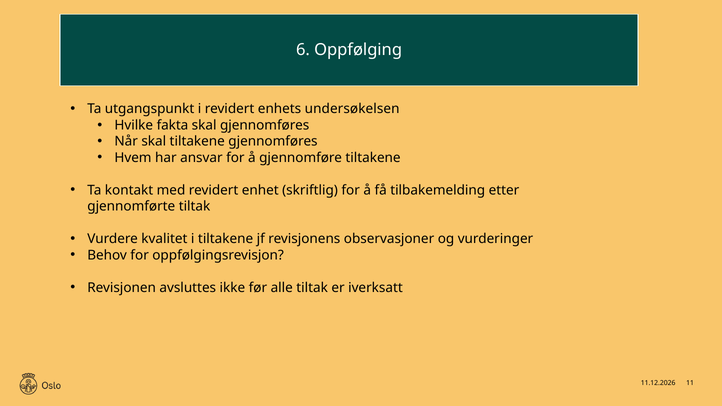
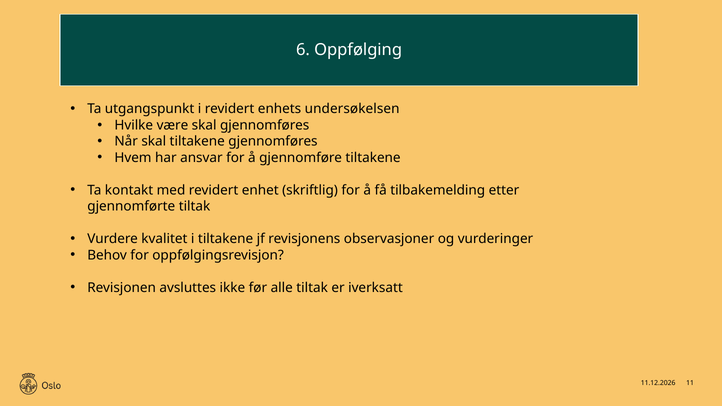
fakta: fakta -> være (172, 125)
